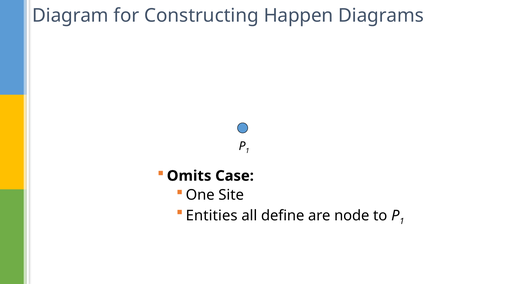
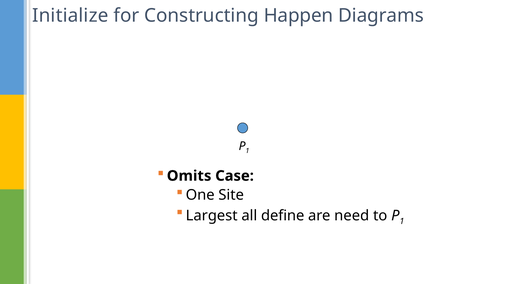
Diagram: Diagram -> Initialize (70, 16)
Entities: Entities -> Largest (212, 216)
node: node -> need (352, 216)
